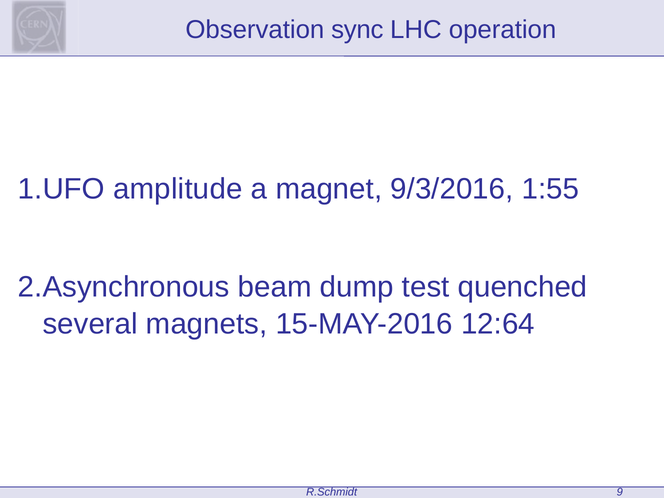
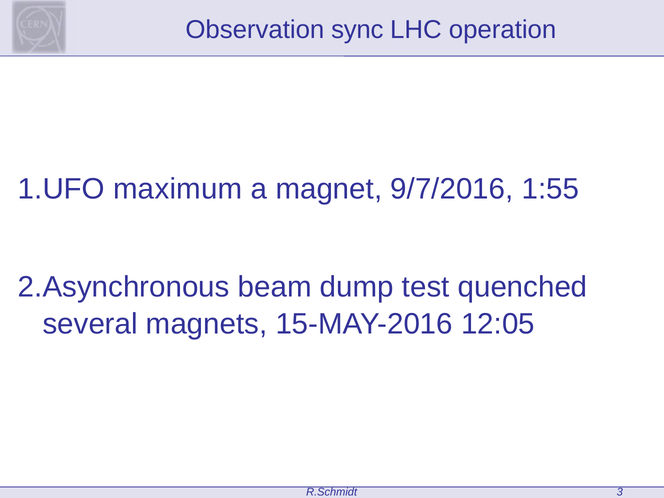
amplitude: amplitude -> maximum (178, 189)
9/3/2016: 9/3/2016 -> 9/7/2016 (452, 189)
12:64: 12:64 -> 12:05 (498, 324)
9: 9 -> 3 (620, 492)
